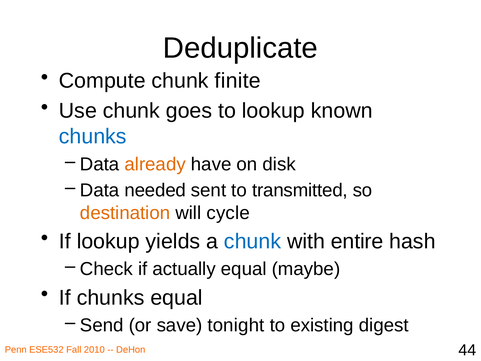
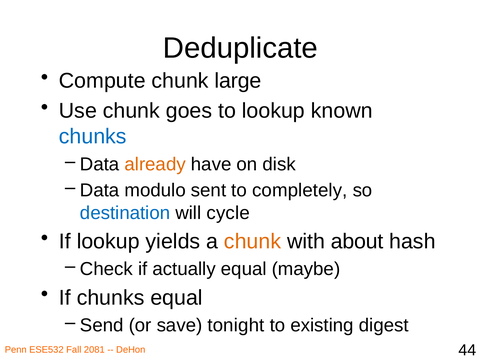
finite: finite -> large (238, 81)
needed: needed -> modulo (155, 190)
transmitted: transmitted -> completely (300, 190)
destination colour: orange -> blue (125, 213)
chunk colour: blue -> orange (253, 241)
entire: entire -> about (357, 241)
2010: 2010 -> 2081 (94, 349)
